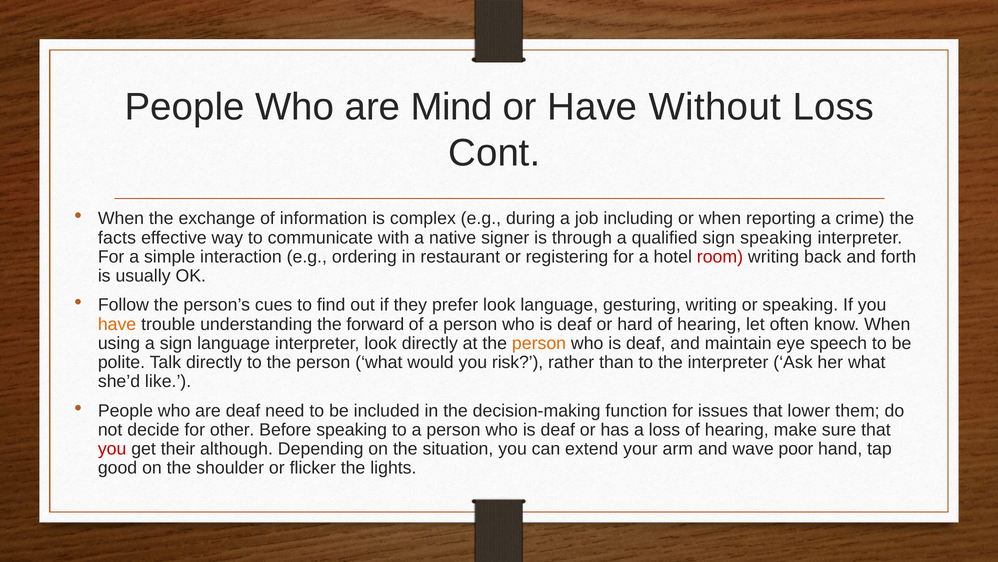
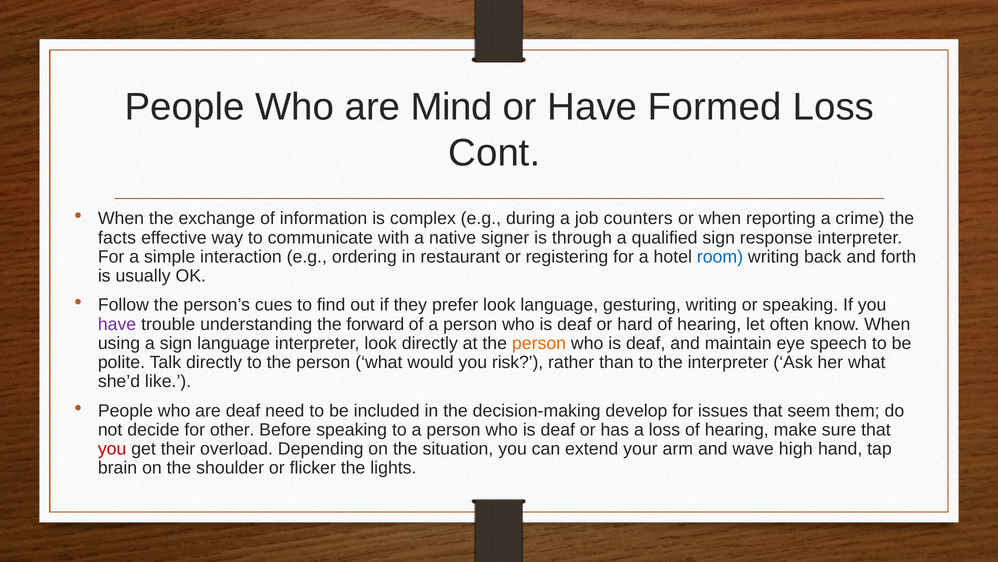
Without: Without -> Formed (715, 107)
including: including -> counters (638, 218)
sign speaking: speaking -> response (776, 237)
room colour: red -> blue (720, 256)
have colour: orange -> purple (117, 324)
function: function -> develop (636, 410)
lower: lower -> seem (809, 410)
although: although -> overload (236, 449)
poor: poor -> high (796, 449)
good: good -> brain (118, 468)
